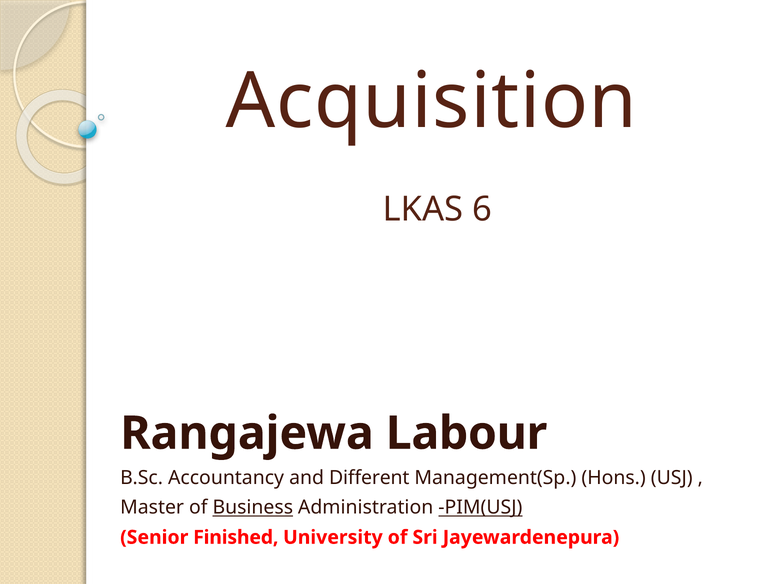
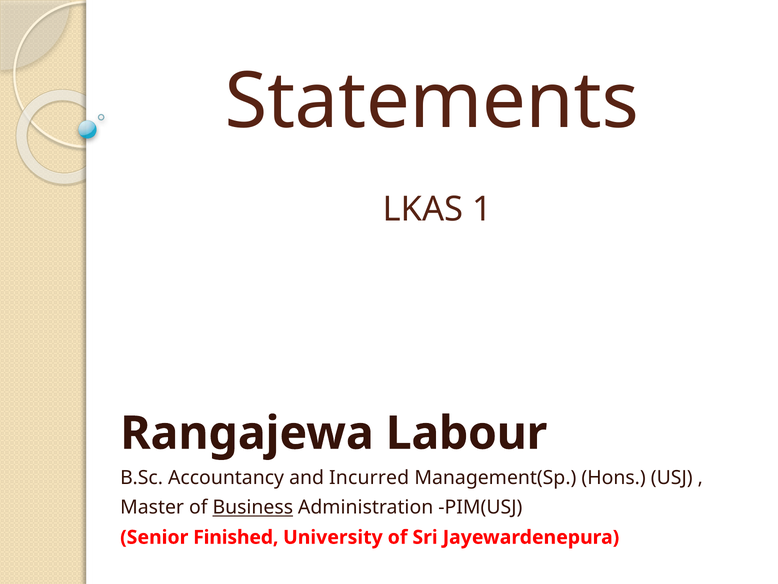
Acquisition: Acquisition -> Statements (432, 101)
6: 6 -> 1 (482, 209)
Different: Different -> Incurred (369, 477)
PIM(USJ underline: present -> none (480, 507)
